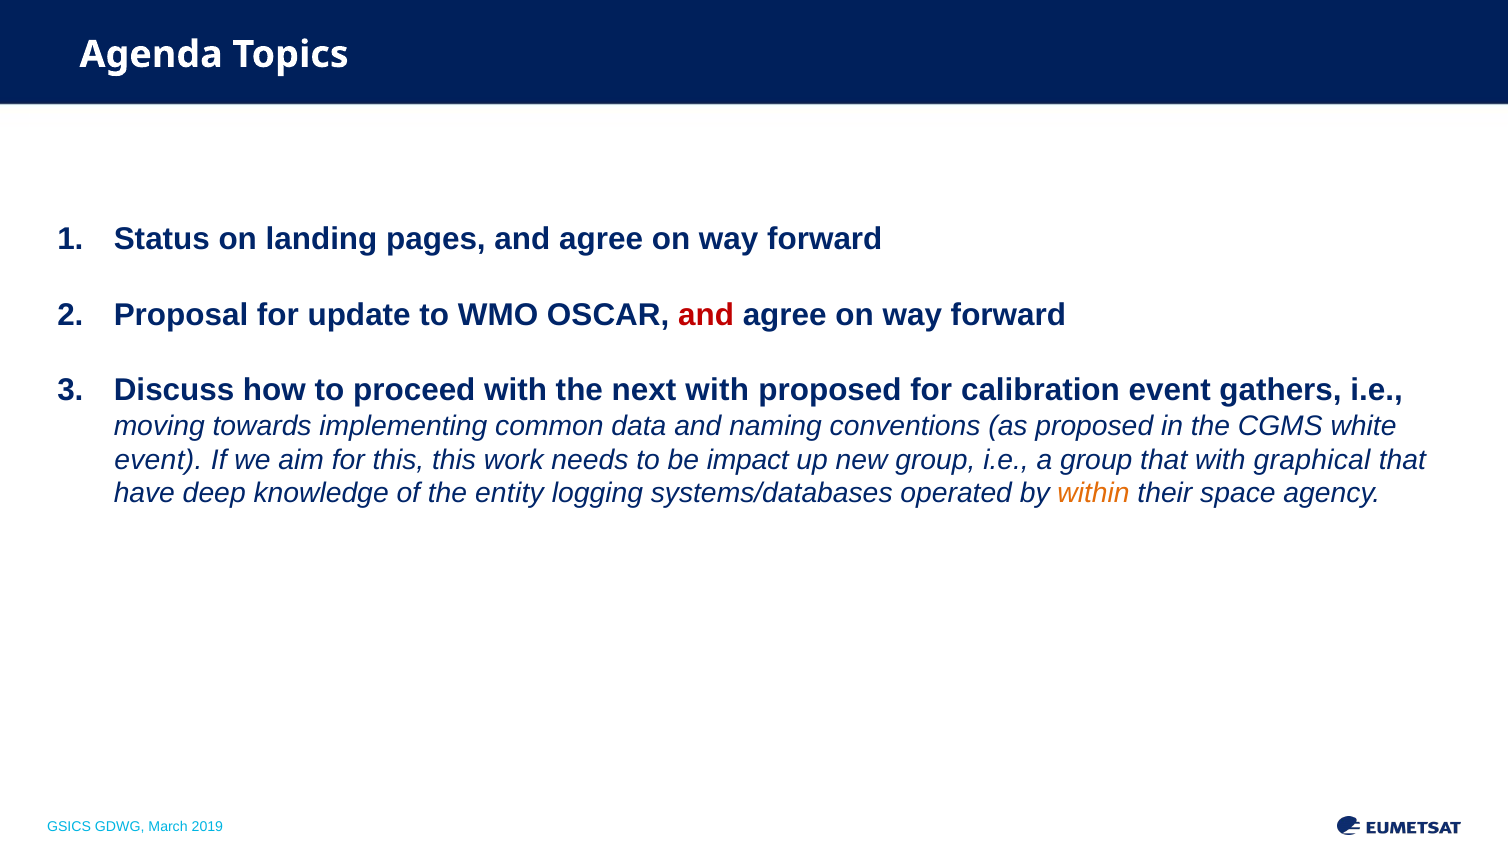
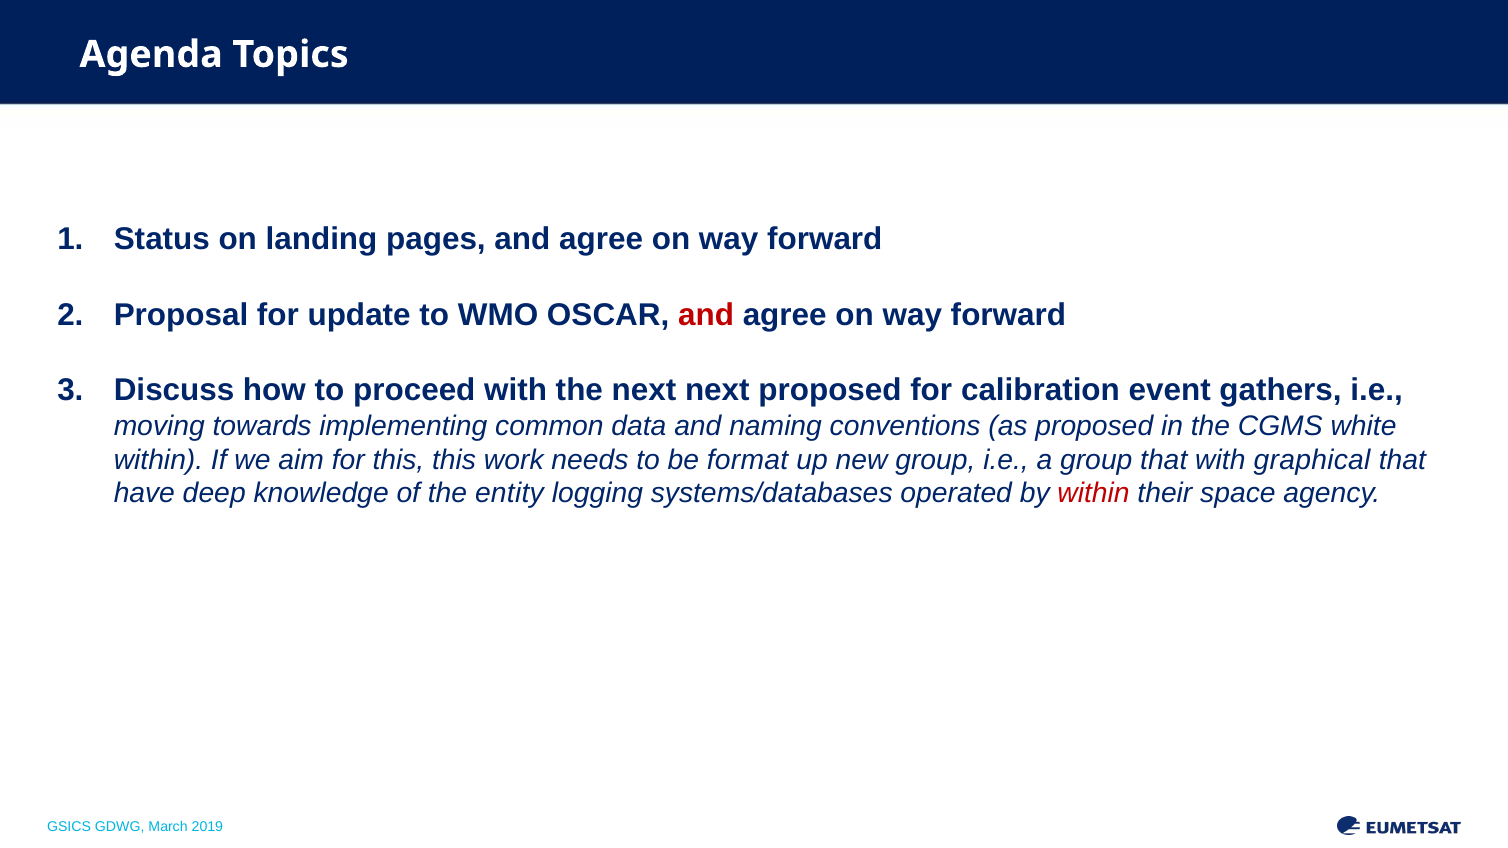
next with: with -> next (717, 390)
event: event -> within (159, 460)
impact: impact -> format (748, 460)
within colour: orange -> red (1093, 494)
